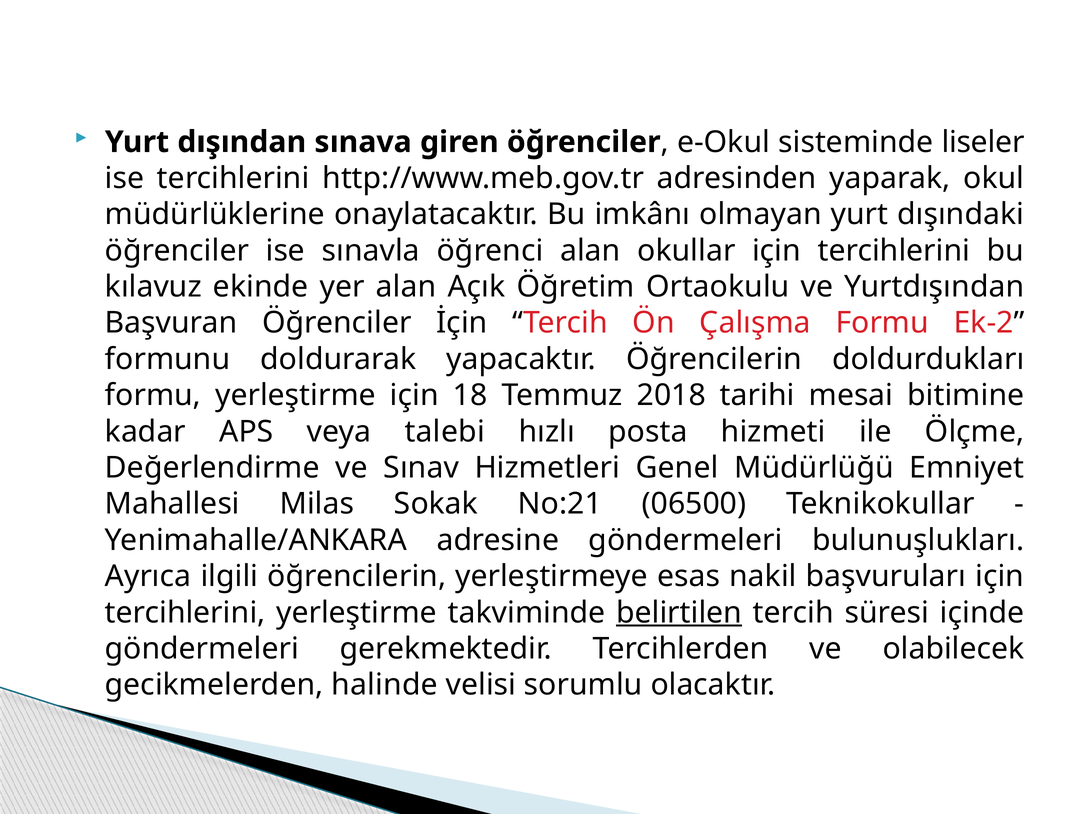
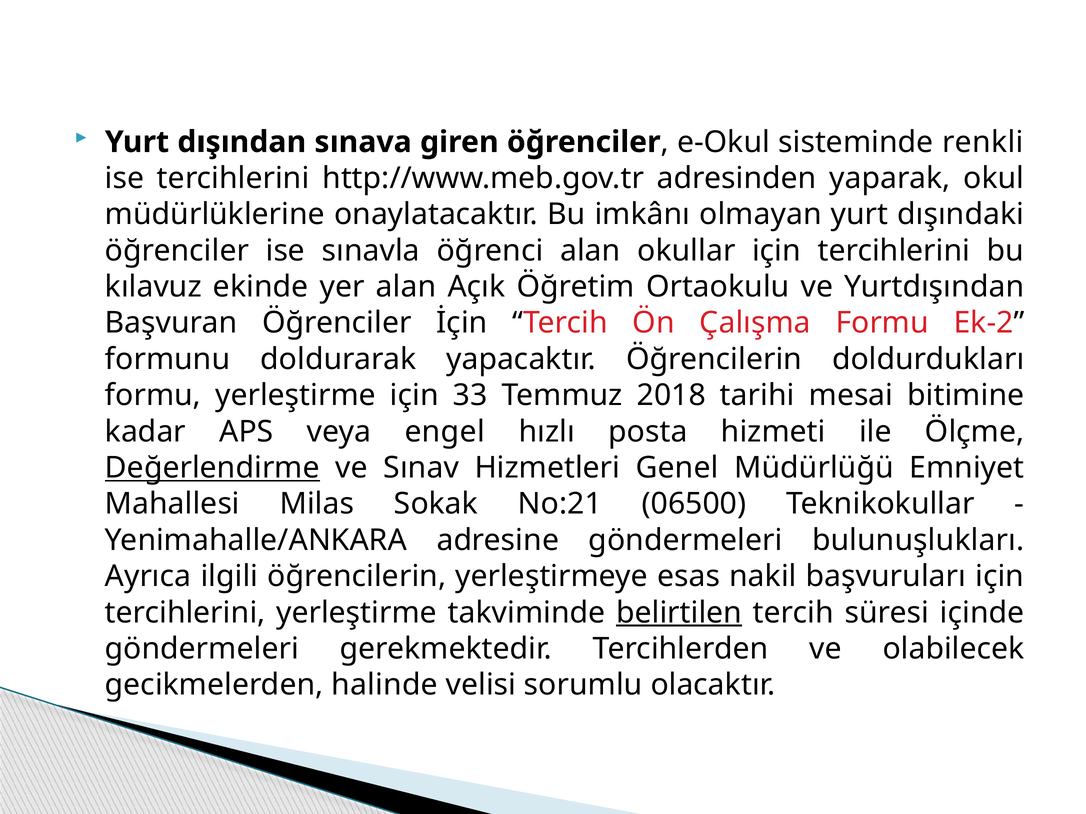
liseler: liseler -> renkli (983, 142)
18: 18 -> 33 (470, 396)
talebi: talebi -> engel (445, 432)
Değerlendirme underline: none -> present (212, 468)
